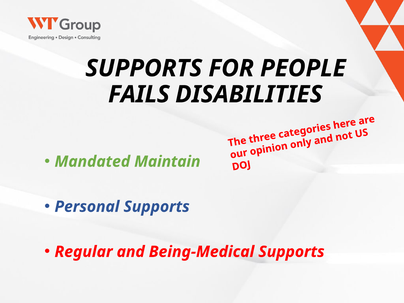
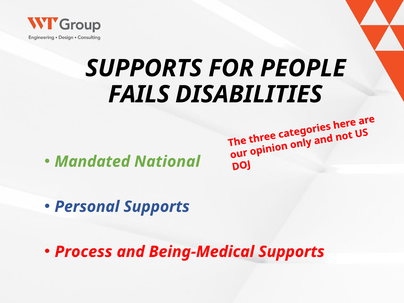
Maintain: Maintain -> National (167, 162)
Regular: Regular -> Process (84, 252)
